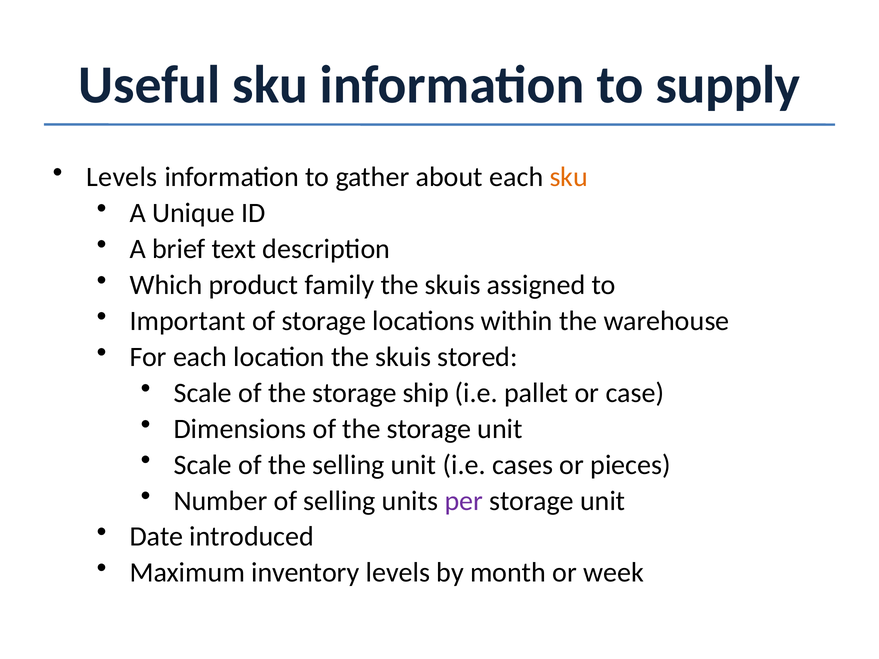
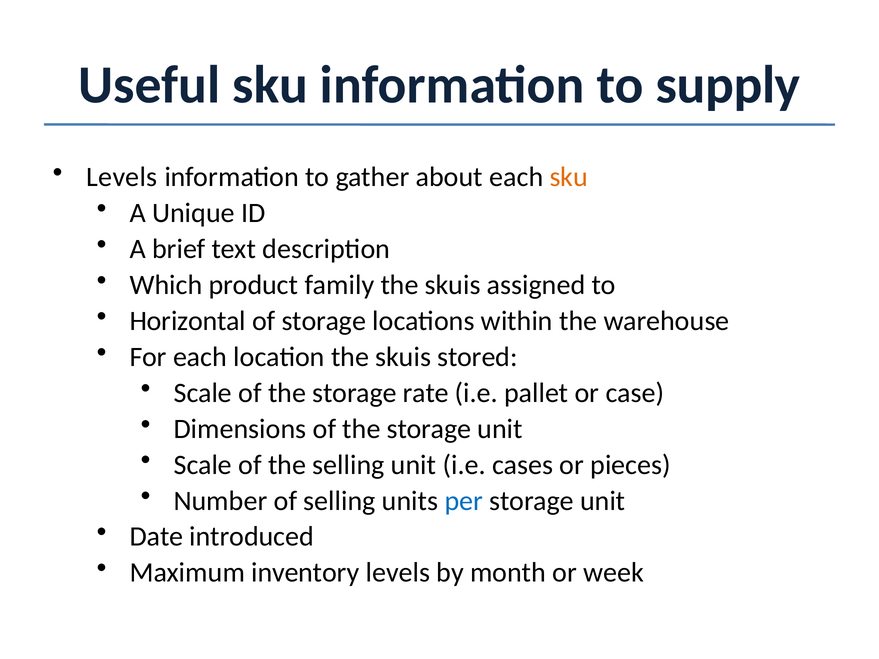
Important: Important -> Horizontal (188, 321)
ship: ship -> rate (426, 393)
per colour: purple -> blue (464, 501)
